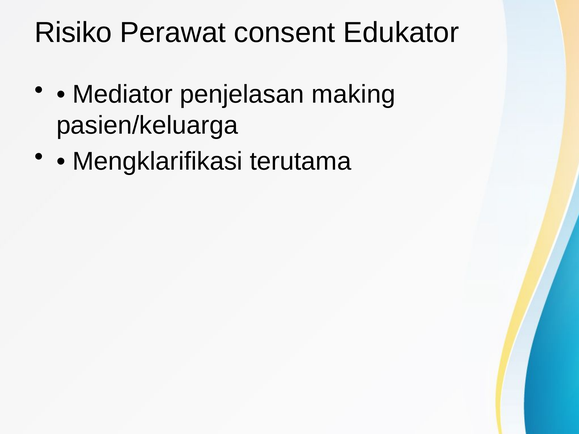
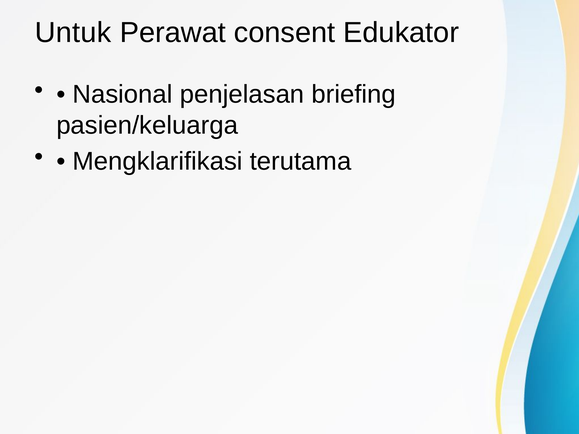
Risiko: Risiko -> Untuk (73, 33)
Mediator: Mediator -> Nasional (123, 94)
making: making -> briefing (354, 94)
